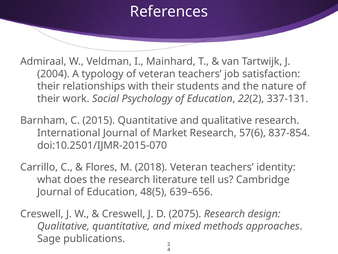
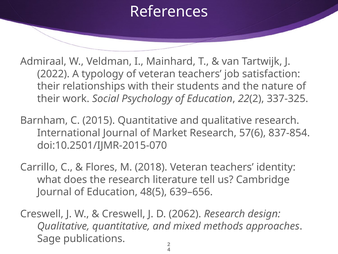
2004: 2004 -> 2022 (53, 74)
337-131: 337-131 -> 337-325 (288, 99)
2075: 2075 -> 2062 (185, 213)
